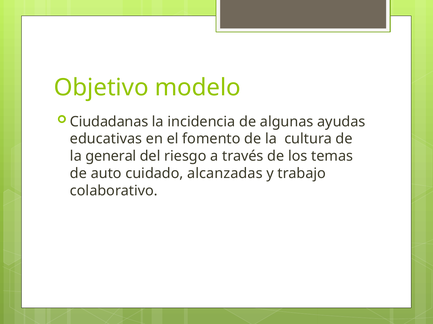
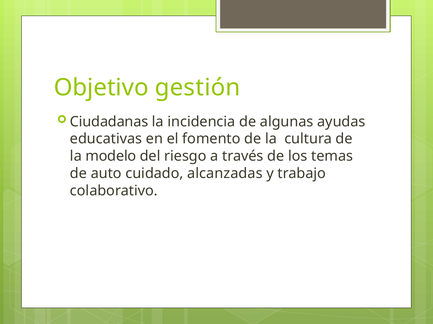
modelo: modelo -> gestión (198, 88)
general: general -> modelo (111, 157)
